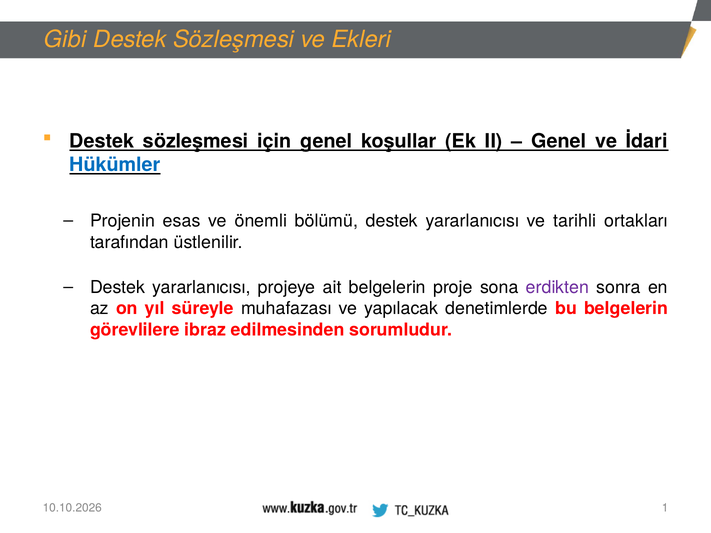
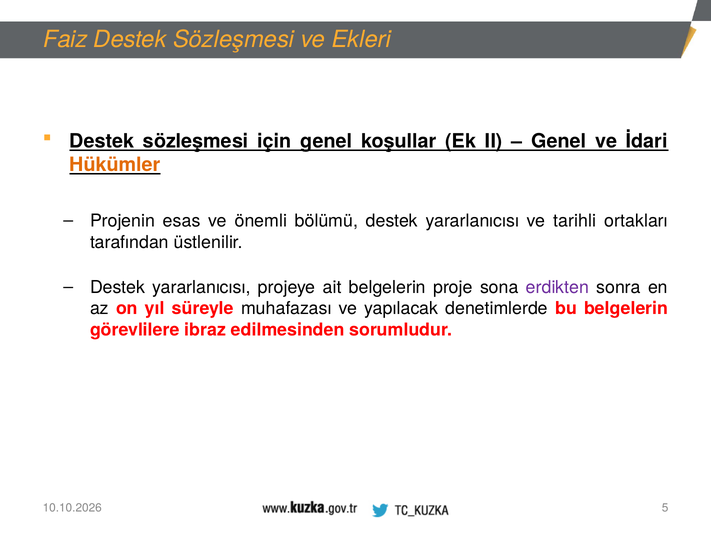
Gibi: Gibi -> Faiz (65, 40)
Hükümler colour: blue -> orange (115, 165)
1: 1 -> 5 (665, 508)
